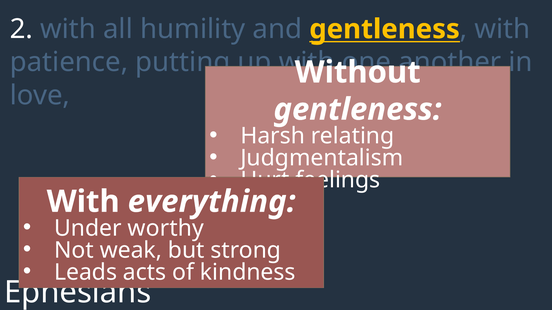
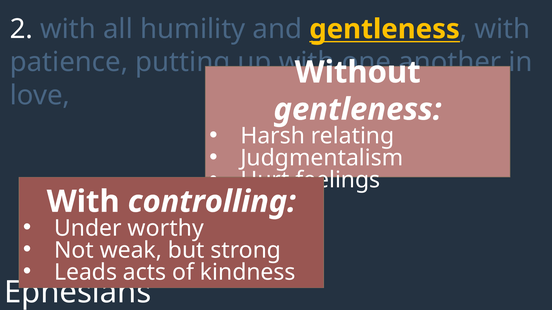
everything: everything -> controlling (212, 202)
